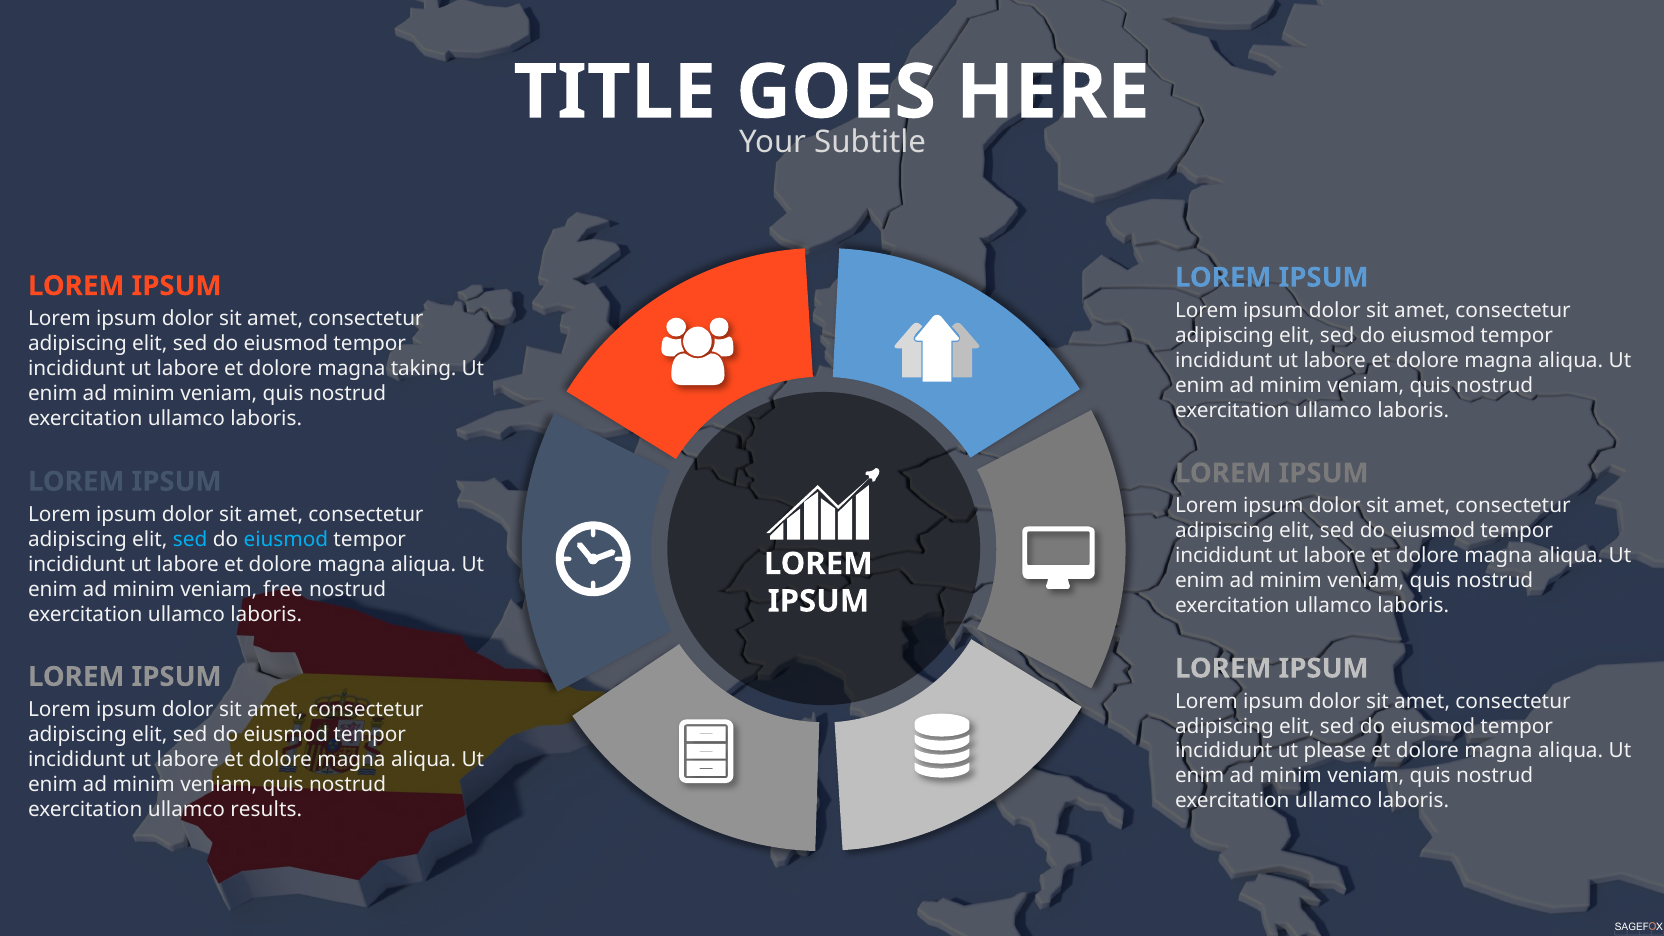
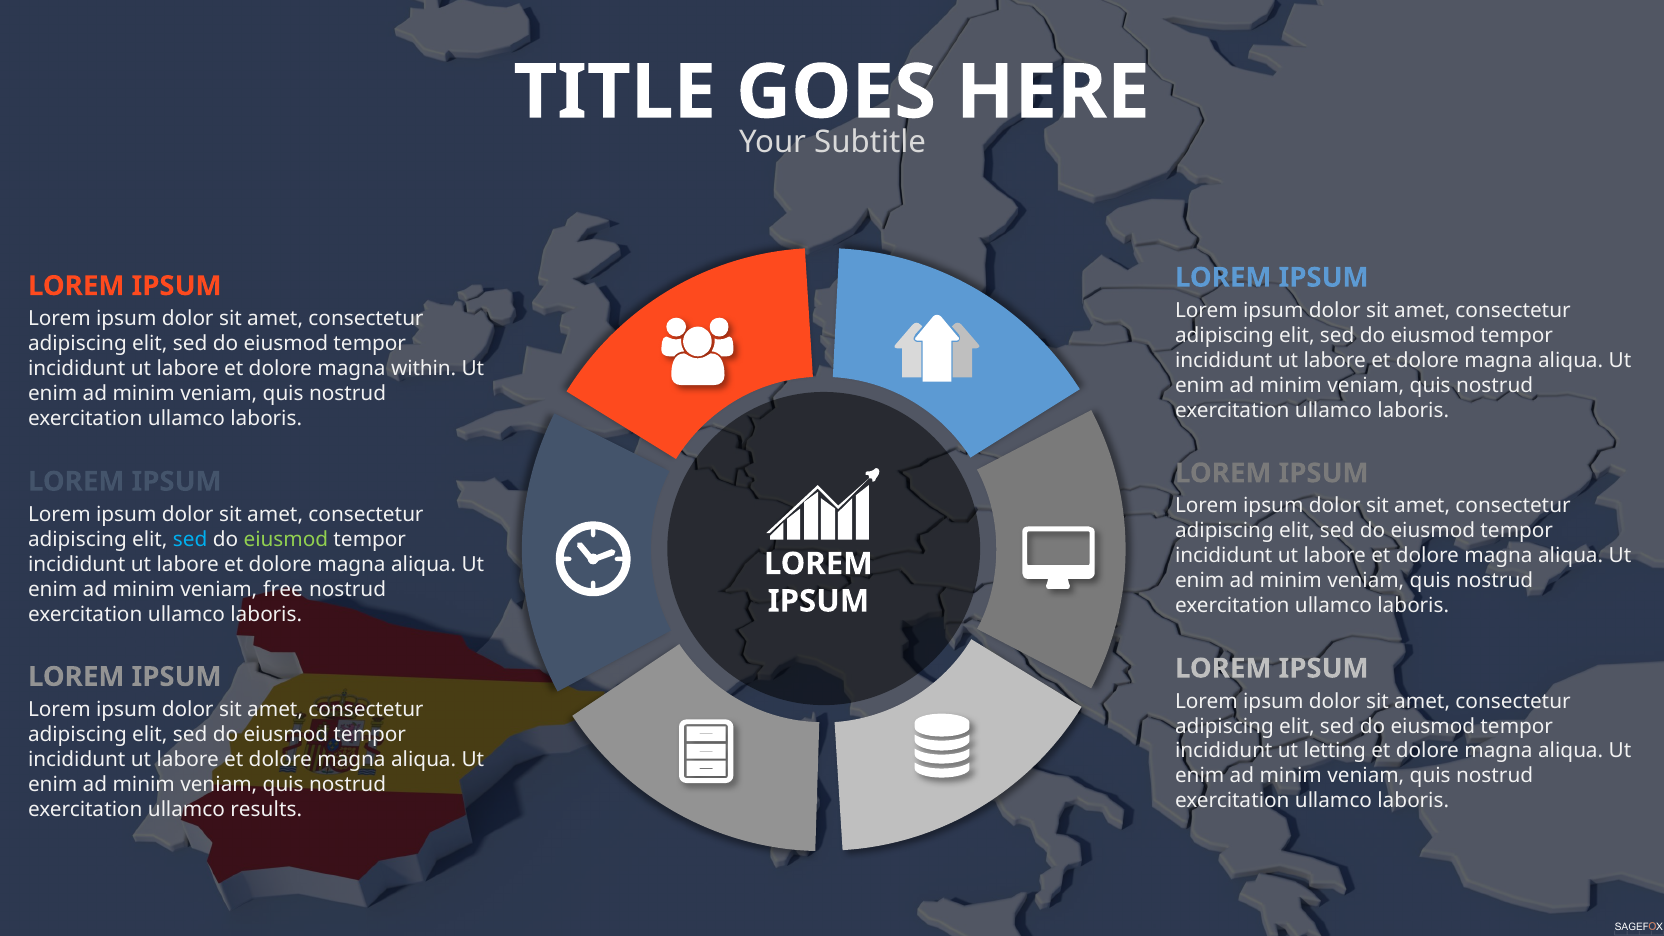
taking: taking -> within (424, 369)
eiusmod colour: light blue -> light green (286, 539)
please: please -> letting (1335, 751)
